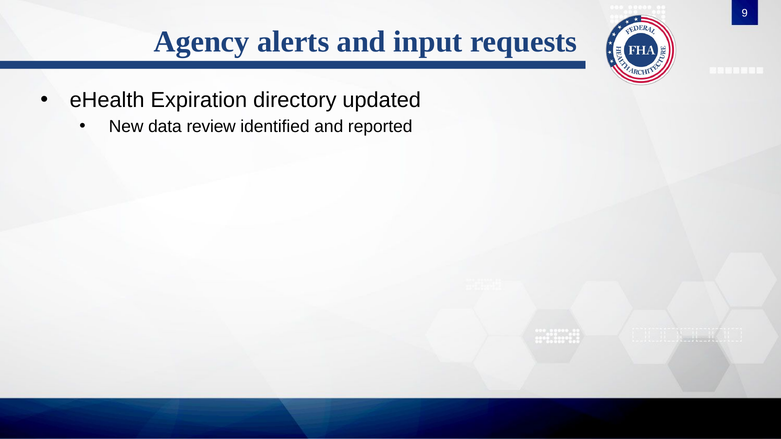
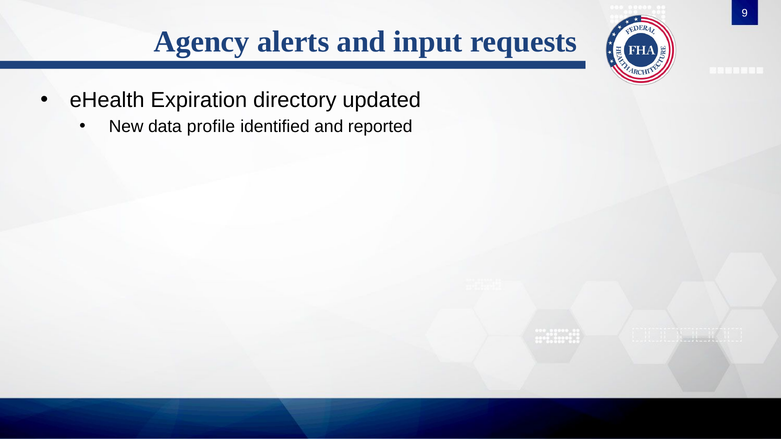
review: review -> profile (211, 127)
